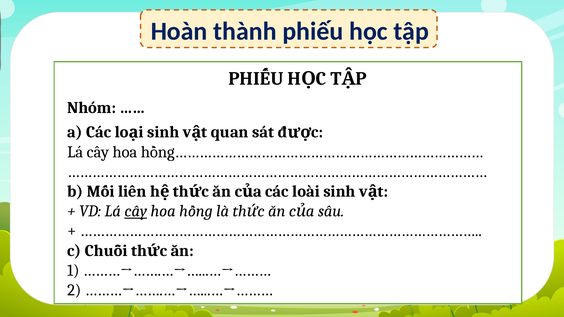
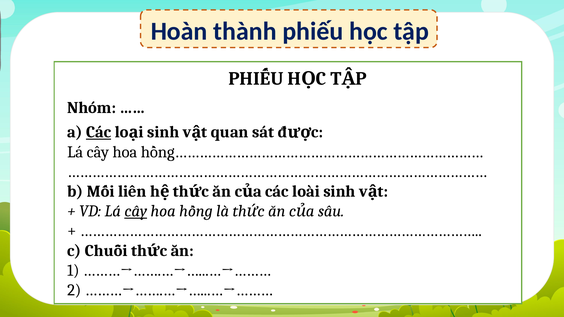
Các underline: none -> present (99, 132)
